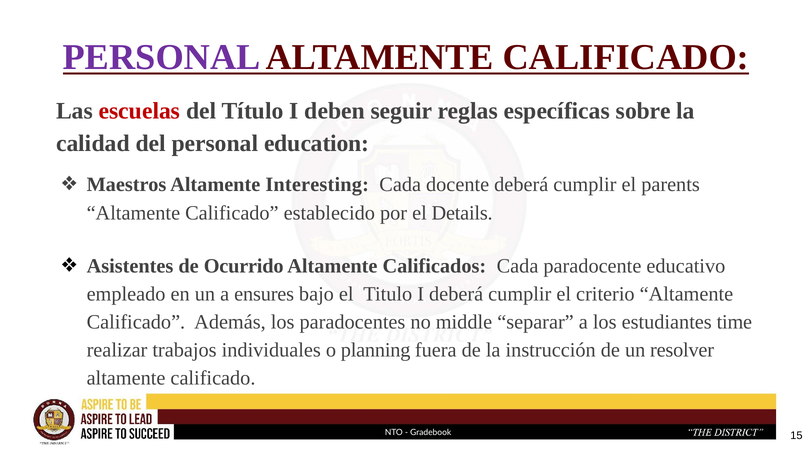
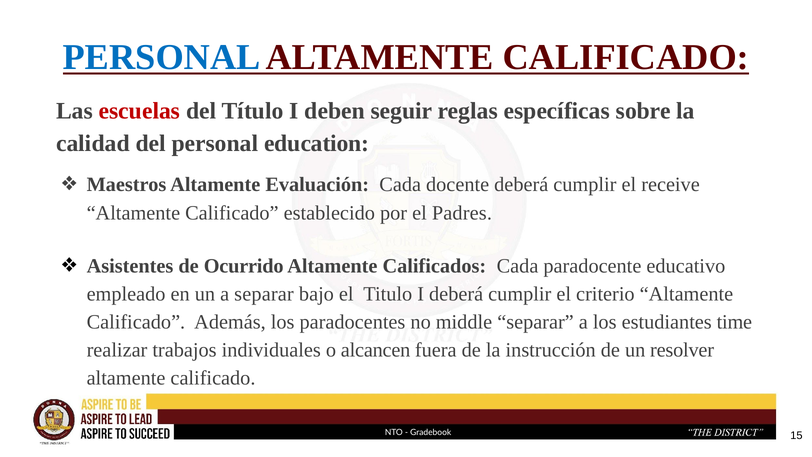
PERSONAL colour: purple -> blue (162, 57)
Interesting: Interesting -> Evaluación (317, 185)
parents: parents -> receive (671, 185)
Details: Details -> Padres (462, 213)
a ensures: ensures -> separar (264, 294)
planning: planning -> alcancen (376, 350)
